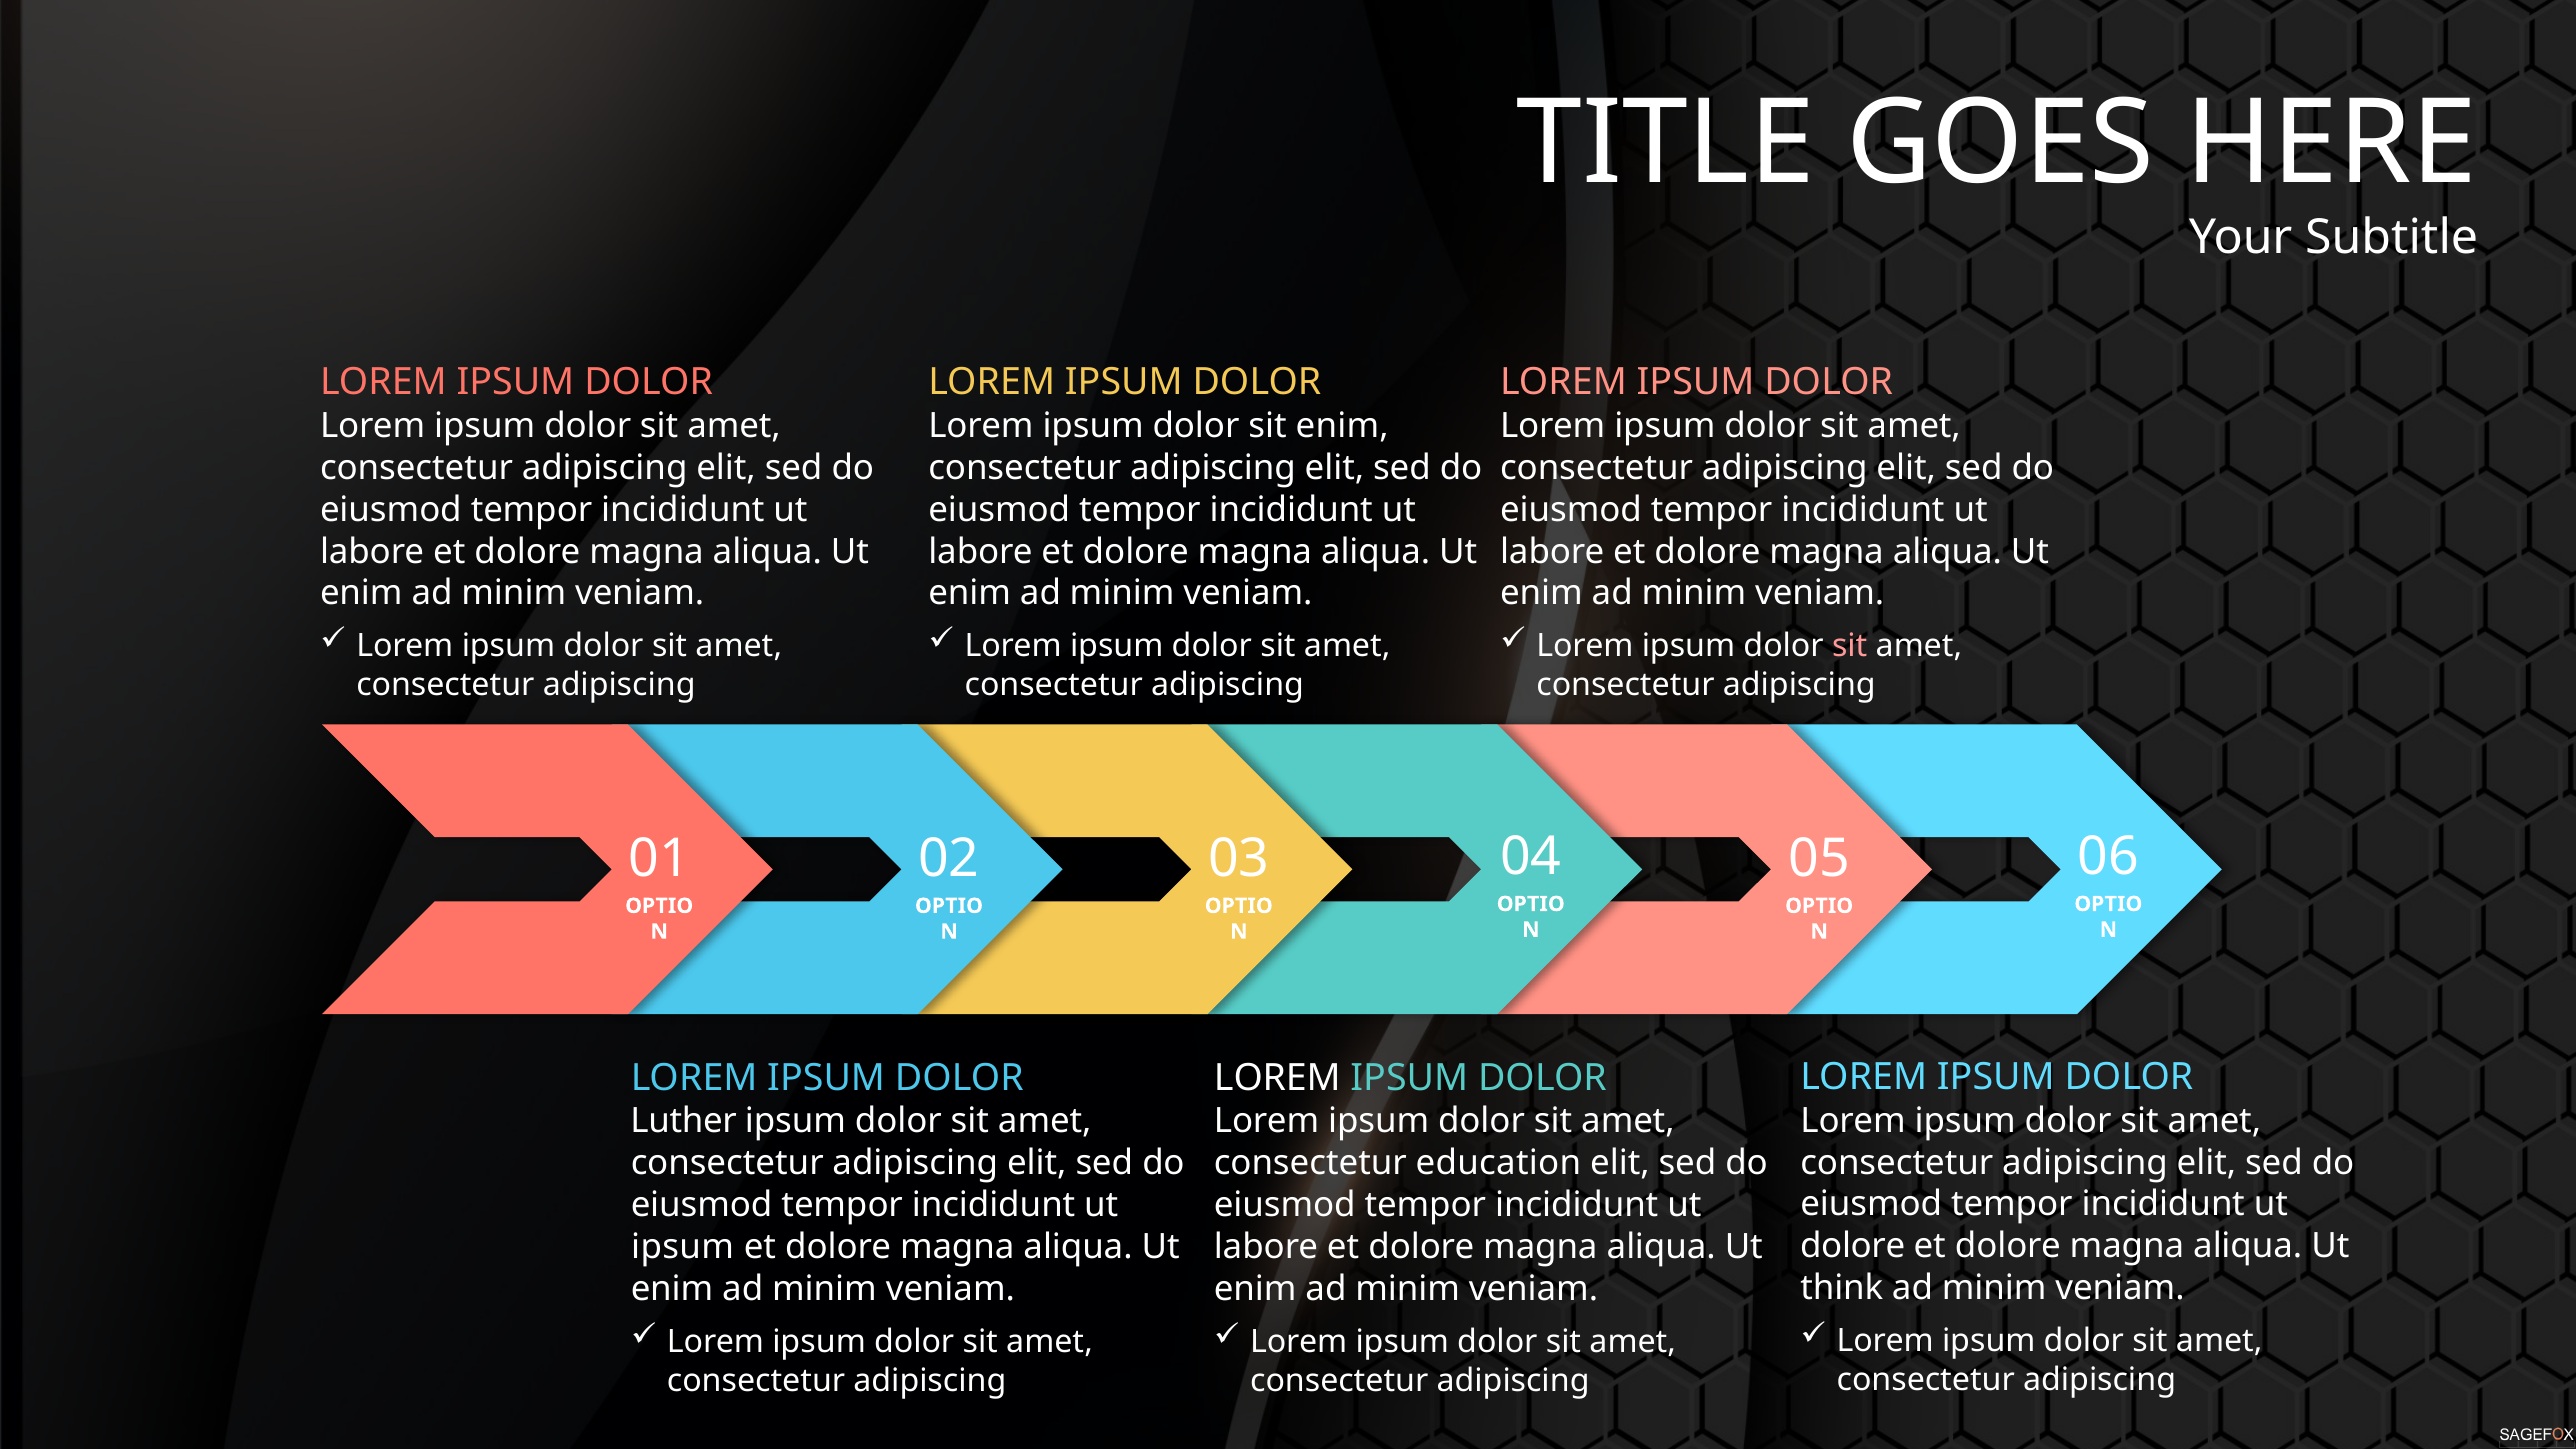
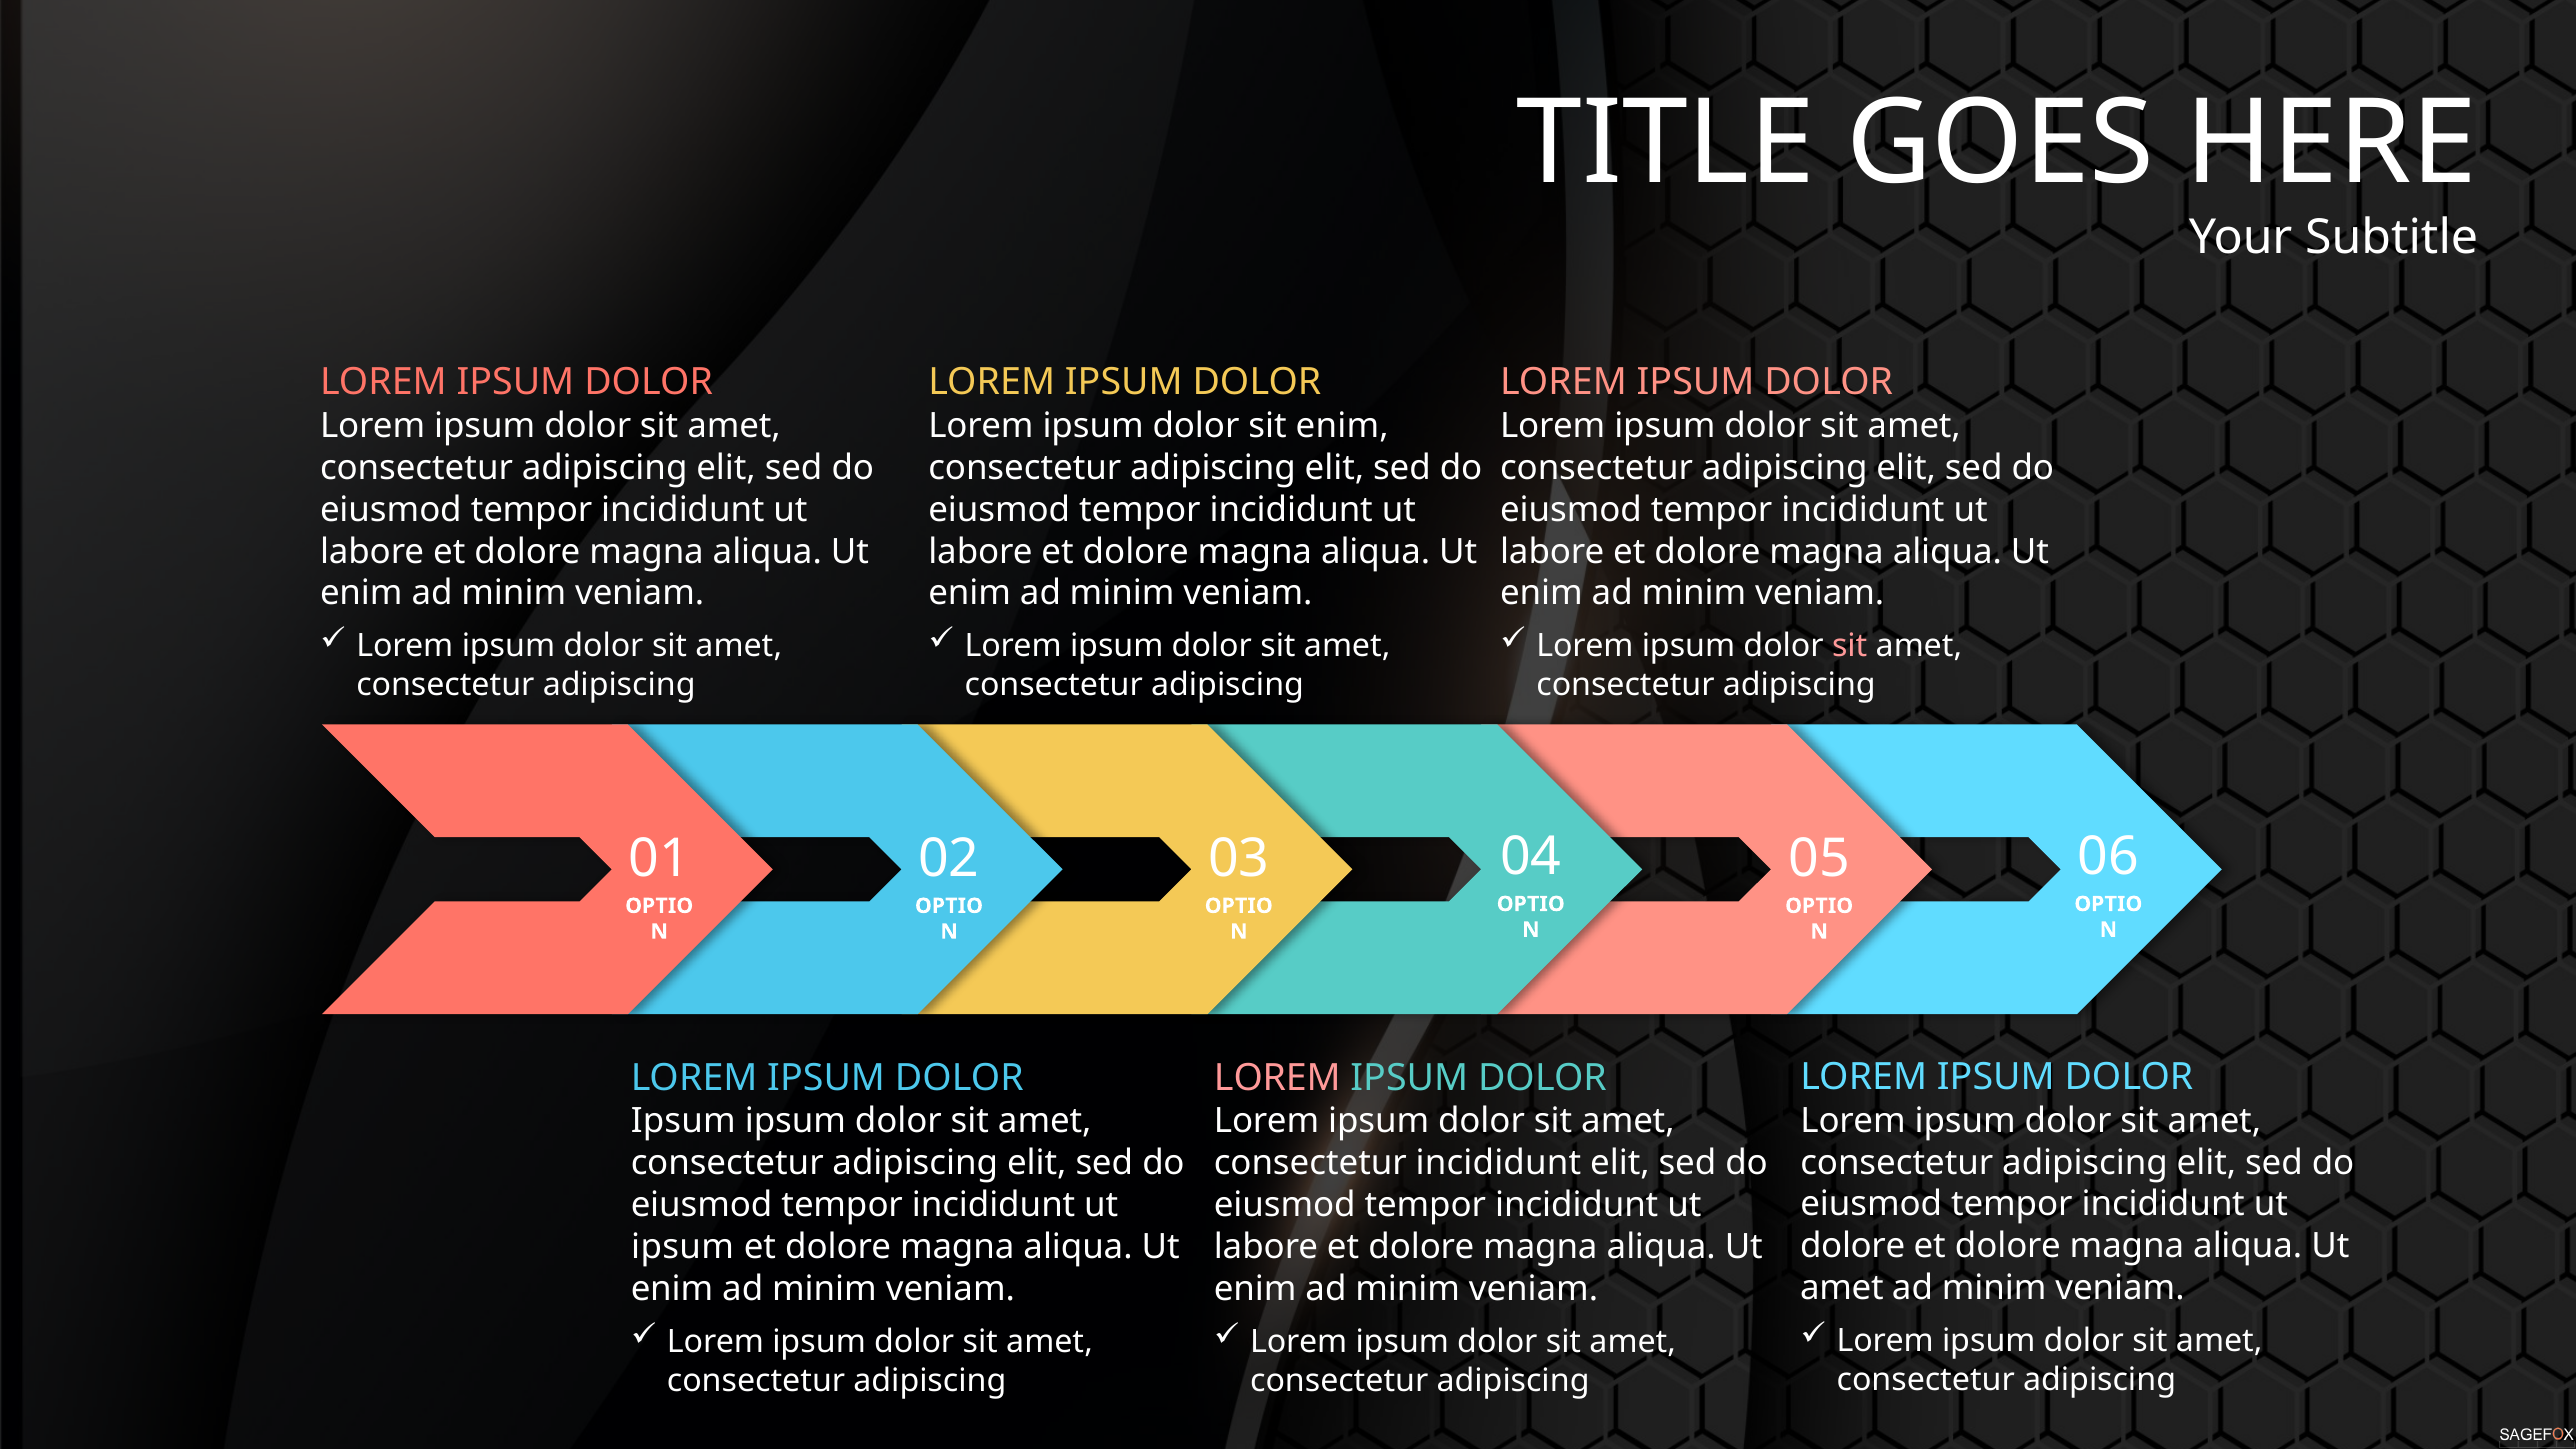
LOREM colour: white -> pink (1277, 1078)
Luther: Luther -> Ipsum (683, 1121)
consectetur education: education -> incididunt (1498, 1163)
think: think -> amet (1842, 1288)
